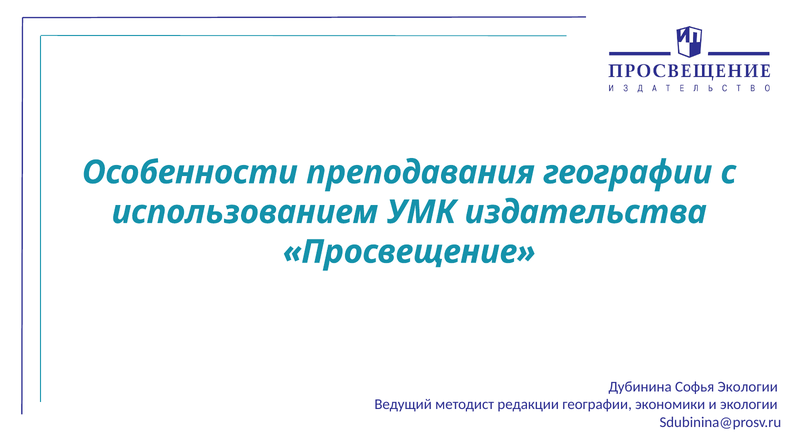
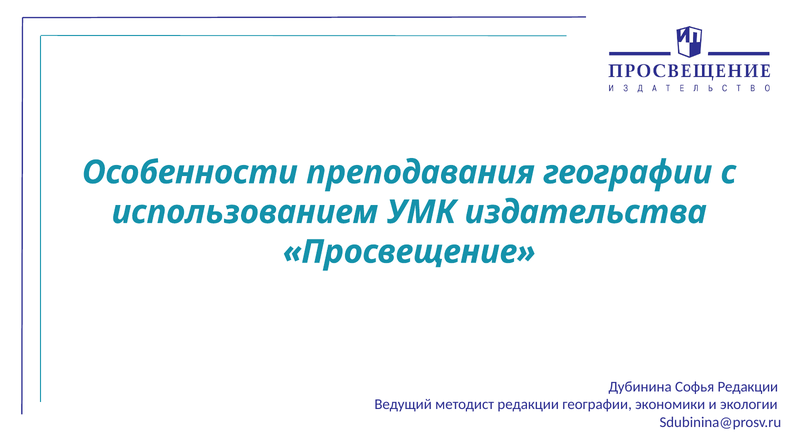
Софья Экологии: Экологии -> Редакции (748, 387)
